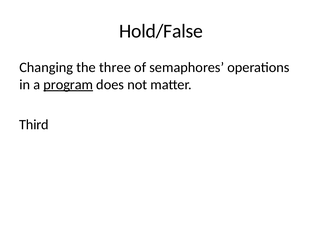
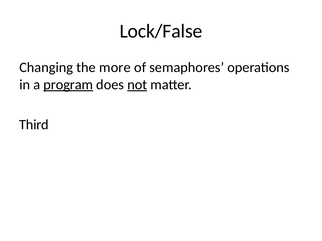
Hold/False: Hold/False -> Lock/False (161, 31)
three: three -> more (115, 68)
not underline: none -> present (137, 85)
